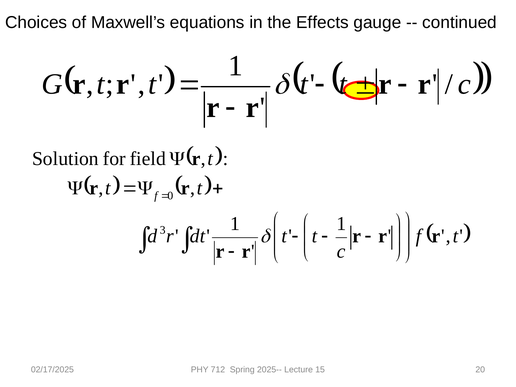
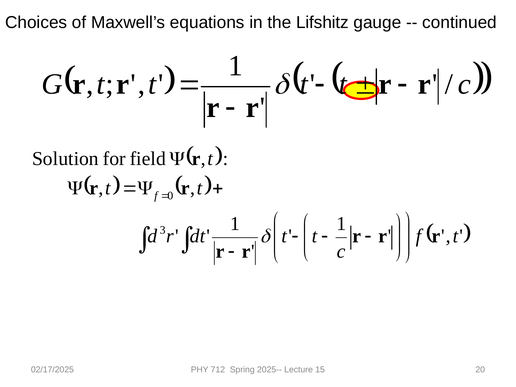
Effects: Effects -> Lifshitz (323, 23)
